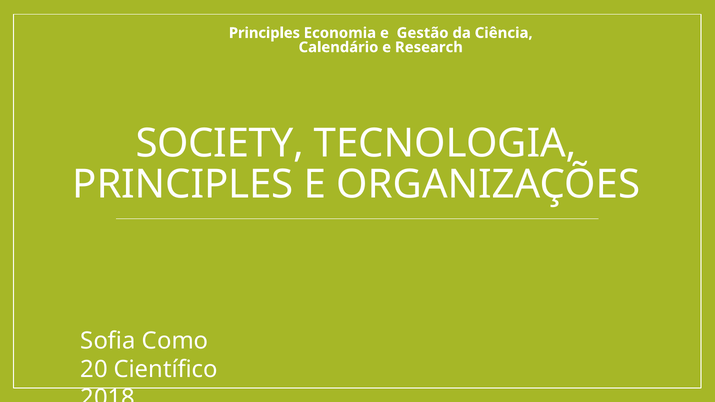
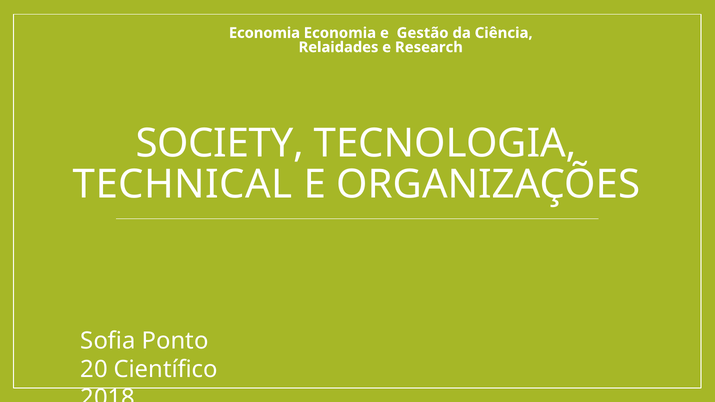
Principles: Principles -> Economia (264, 33)
Calendário: Calendário -> Relaidades (338, 47)
PRINCIPLES: PRINCIPLES -> TECHNICAL (183, 184)
Como: Como -> Ponto (175, 341)
